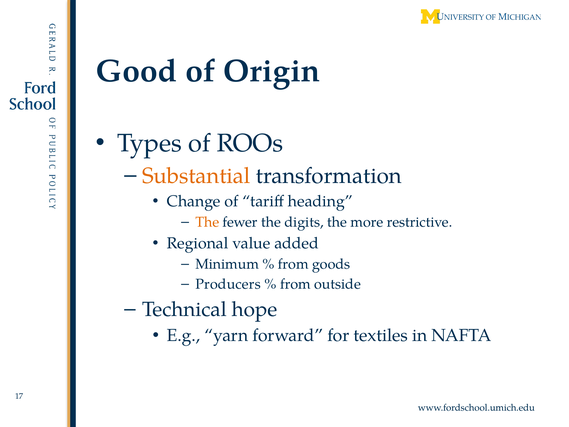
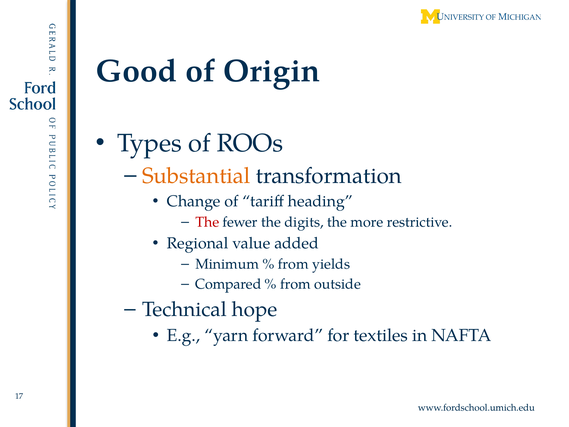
The colour: orange -> red (207, 222)
goods: goods -> yields (331, 264)
Producers: Producers -> Compared (228, 284)
